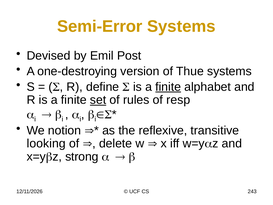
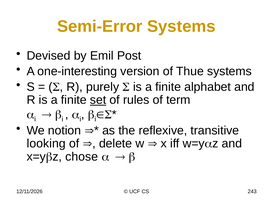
one-destroying: one-destroying -> one-interesting (77, 71)
define: define -> purely (103, 87)
finite underline: present -> none (168, 87)
resp: resp -> term (178, 100)
strong: strong -> chose (82, 157)
